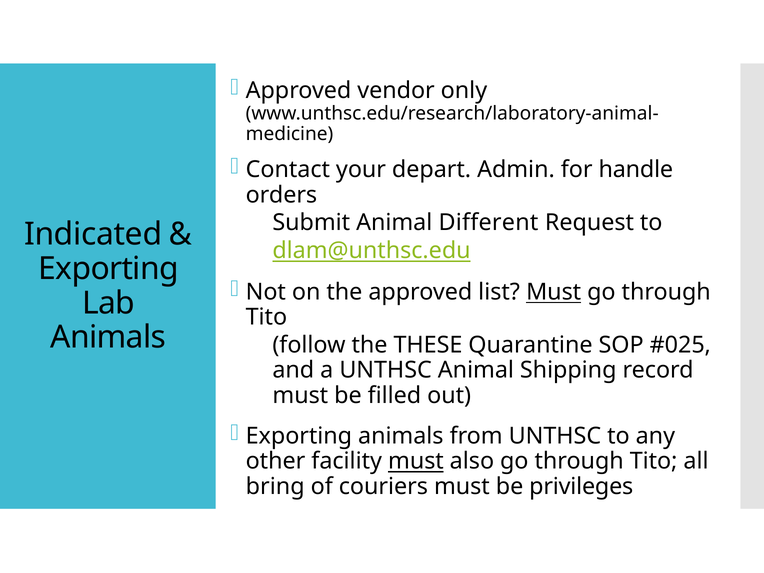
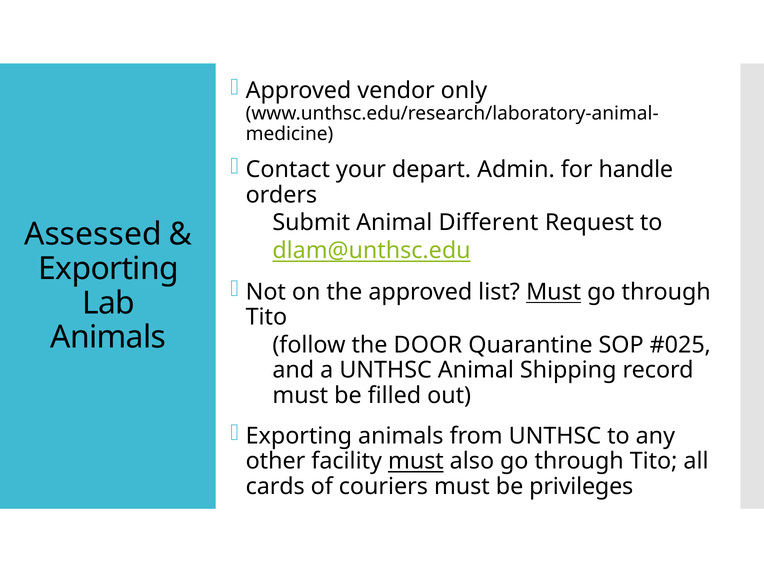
Indicated: Indicated -> Assessed (93, 234)
THESE: THESE -> DOOR (428, 345)
bring: bring -> cards (275, 486)
